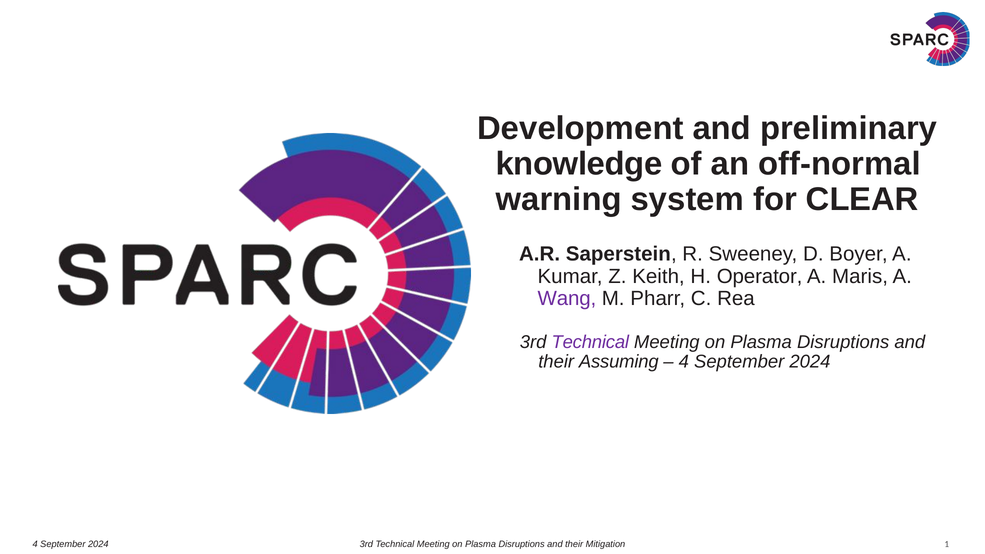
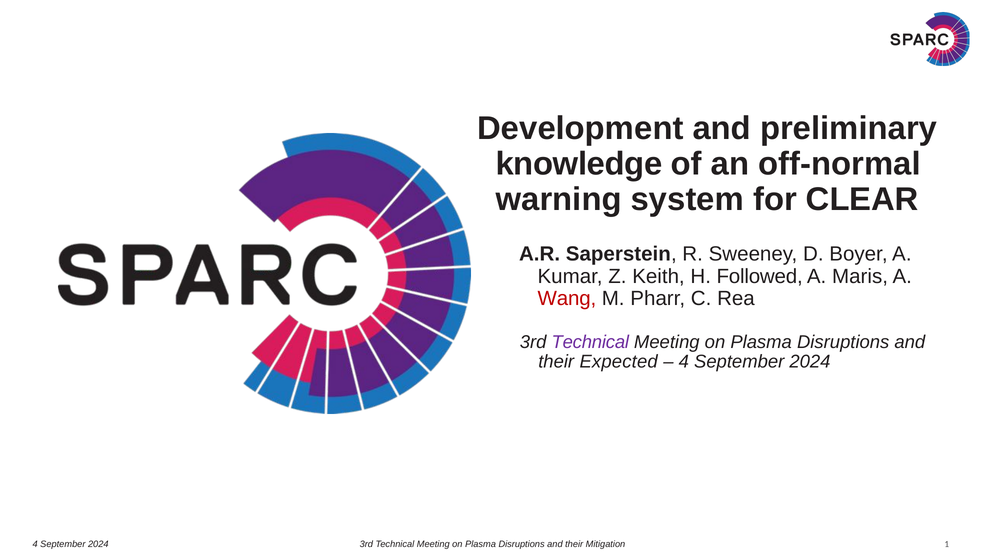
Operator: Operator -> Followed (760, 276)
Wang colour: purple -> red (567, 298)
Assuming: Assuming -> Expected (619, 362)
